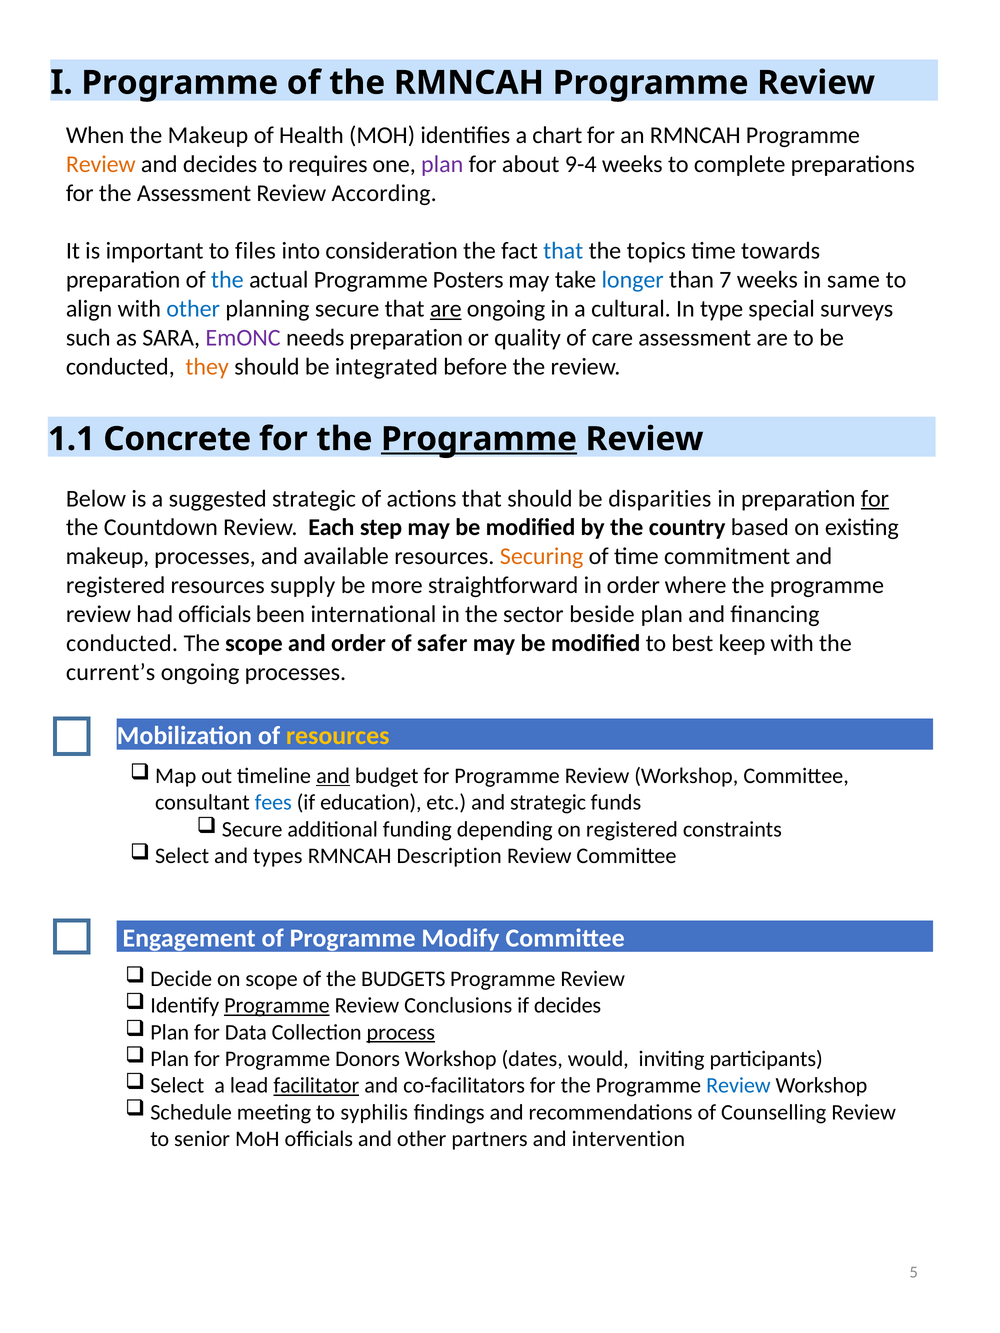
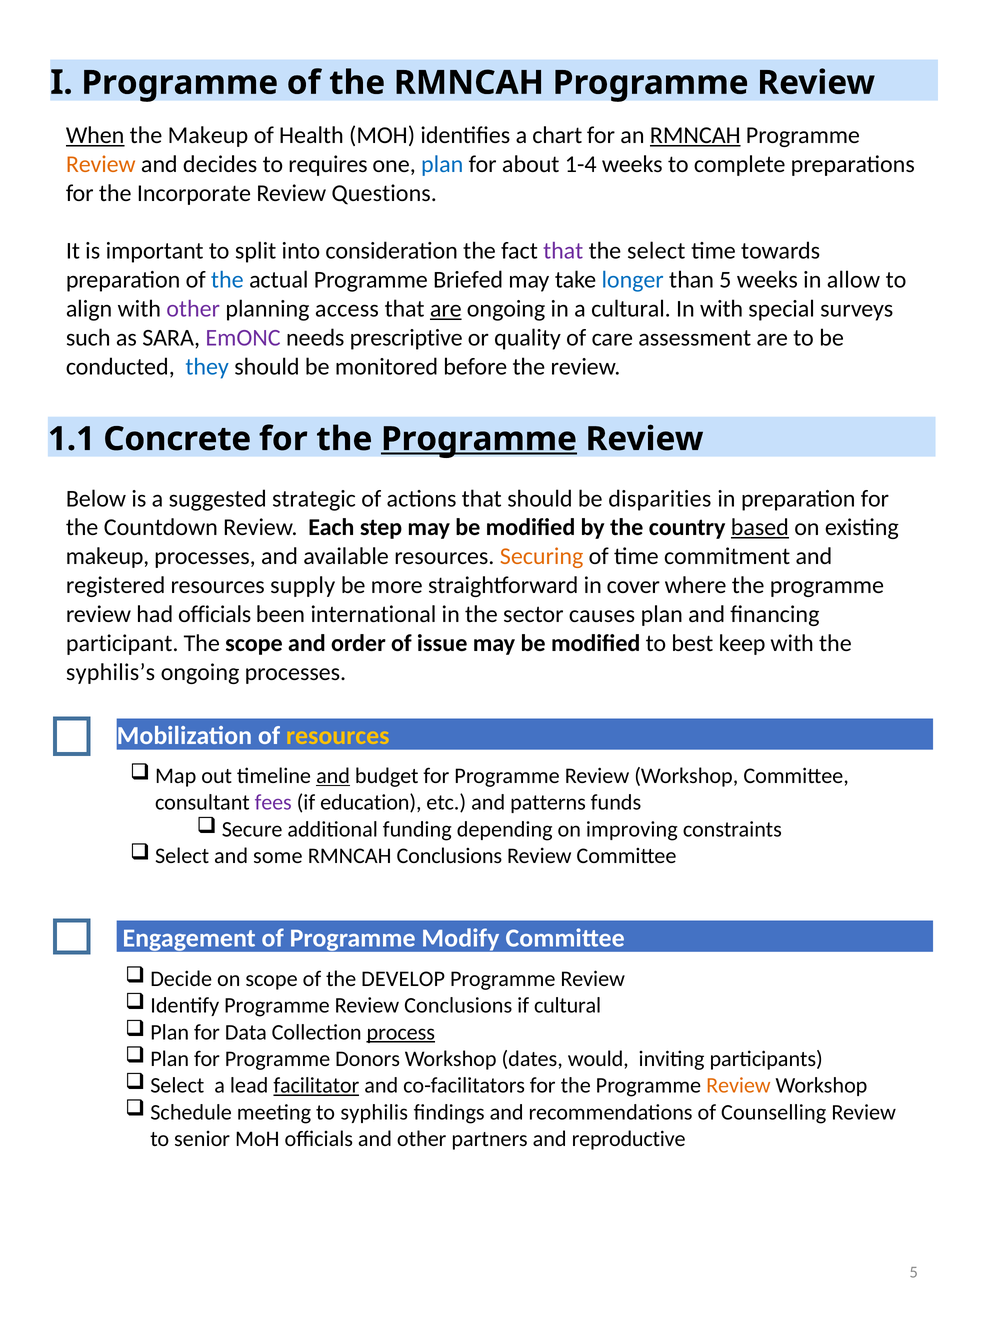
When underline: none -> present (95, 135)
RMNCAH underline: none -> present (695, 135)
plan colour: purple -> blue (442, 164)
9-4: 9-4 -> 1-4 (581, 164)
the Assessment: Assessment -> Incorporate (194, 193)
According: According -> Questions (384, 193)
files: files -> split (256, 251)
that colour: blue -> purple (563, 251)
topics: topics -> select (656, 251)
Posters: Posters -> Briefed (468, 280)
than 7: 7 -> 5 (725, 280)
same: same -> allow (853, 280)
other colour: blue -> purple (193, 309)
secure: secure -> access (347, 309)
In type: type -> with (722, 309)
needs preparation: preparation -> prescriptive (406, 338)
they colour: orange -> blue (207, 367)
integrated: integrated -> monitored (387, 367)
for underline: present -> none (875, 499)
based underline: none -> present (760, 528)
in order: order -> cover (633, 585)
beside: beside -> causes (602, 614)
conducted: conducted -> participant (122, 643)
safer: safer -> issue (442, 643)
current’s: current’s -> syphilis’s (111, 672)
fees colour: blue -> purple (273, 803)
and strategic: strategic -> patterns (548, 803)
on registered: registered -> improving (632, 830)
types: types -> some (278, 856)
RMNCAH Description: Description -> Conclusions (449, 856)
BUDGETS: BUDGETS -> DEVELOP (403, 979)
Programme underline: present -> none (277, 1006)
if decides: decides -> cultural (568, 1006)
Review colour: blue -> orange (738, 1086)
intervention: intervention -> reproductive (629, 1139)
